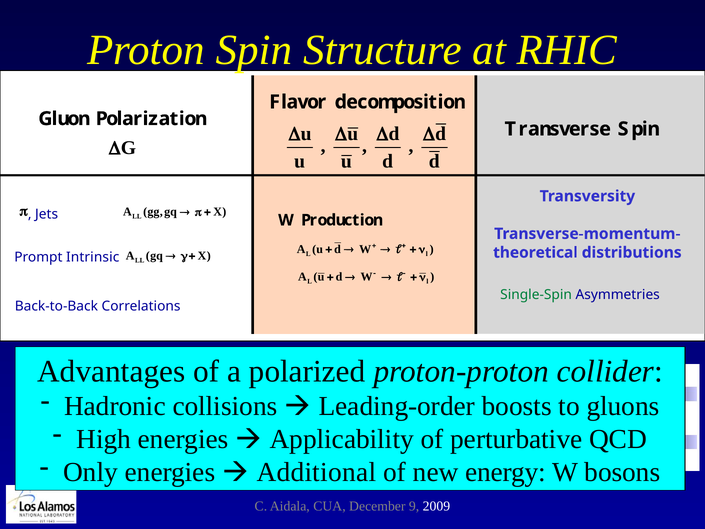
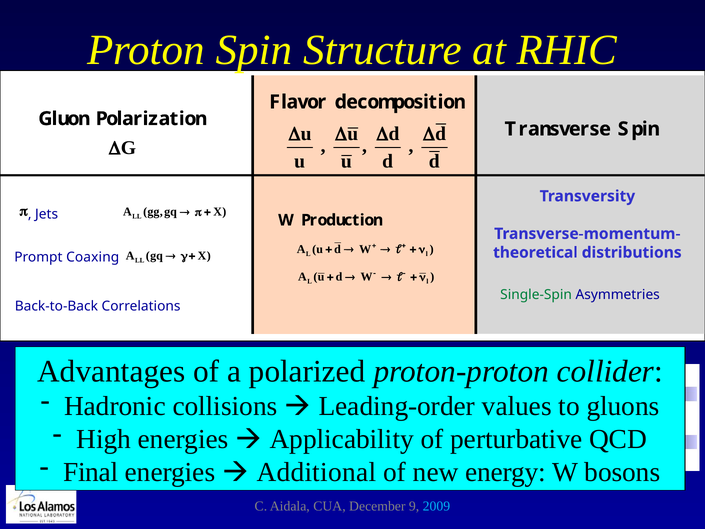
Intrinsic: Intrinsic -> Coaxing (93, 257)
boosts: boosts -> values (517, 406)
Only: Only -> Final (91, 472)
2009 colour: white -> light blue (436, 506)
